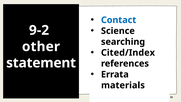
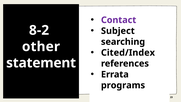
Contact colour: blue -> purple (119, 20)
Science: Science -> Subject (118, 31)
9-2: 9-2 -> 8-2 (39, 30)
materials: materials -> programs (123, 85)
